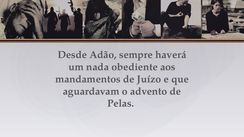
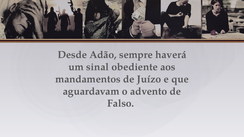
nada: nada -> sinal (98, 67)
Pelas: Pelas -> Falso (121, 104)
